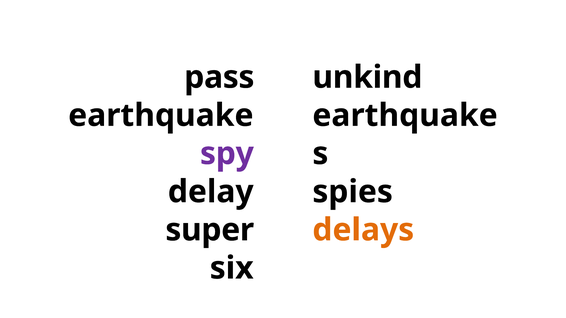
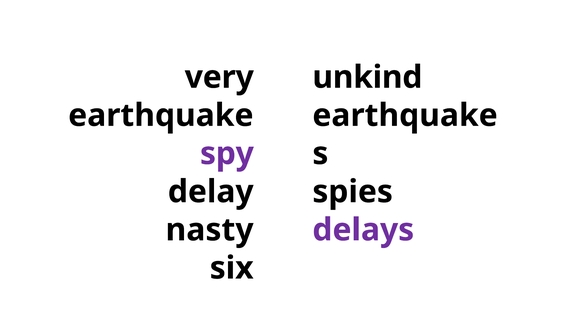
pass: pass -> very (219, 77)
super: super -> nasty (210, 230)
delays colour: orange -> purple (363, 230)
